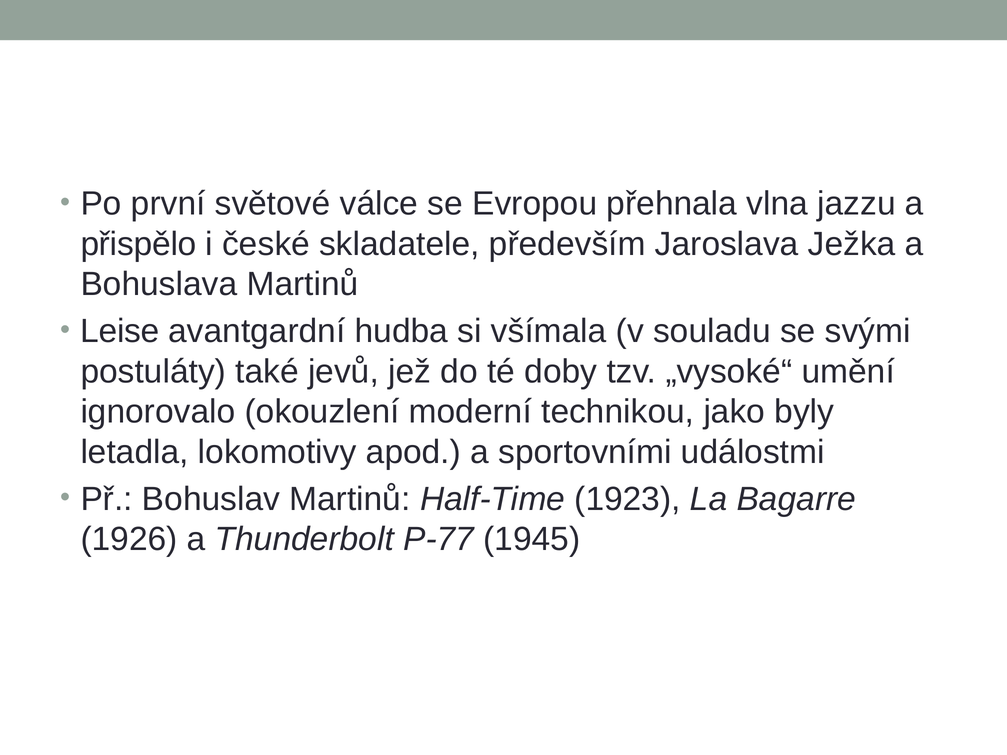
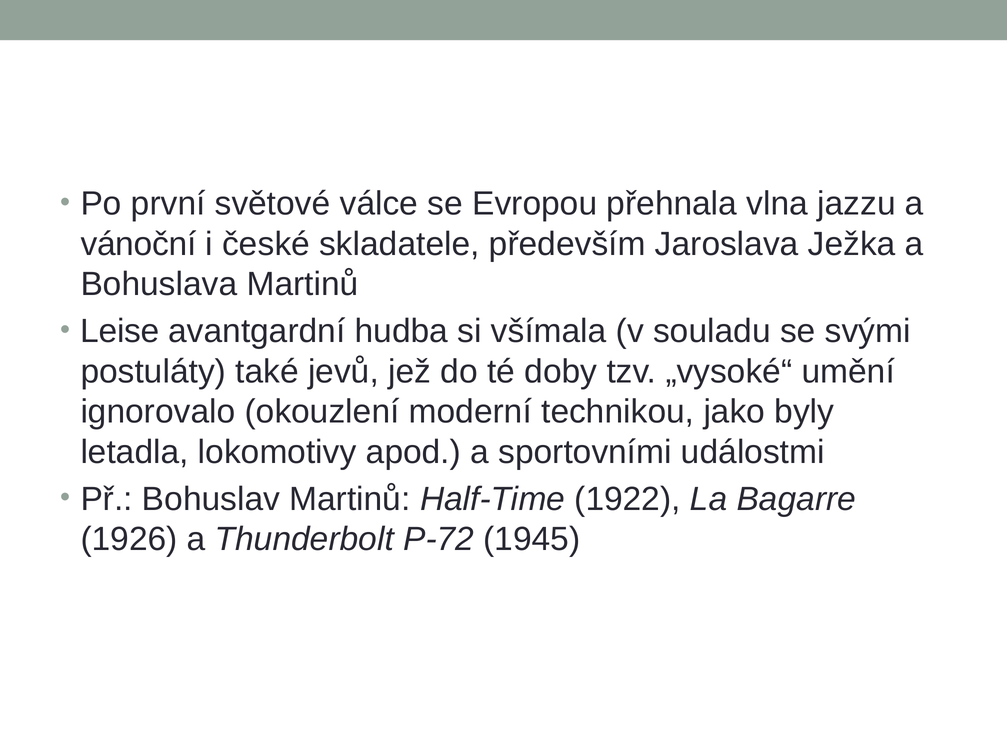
přispělo: přispělo -> vánoční (139, 244)
1923: 1923 -> 1922 (627, 499)
P-77: P-77 -> P-72 (439, 539)
